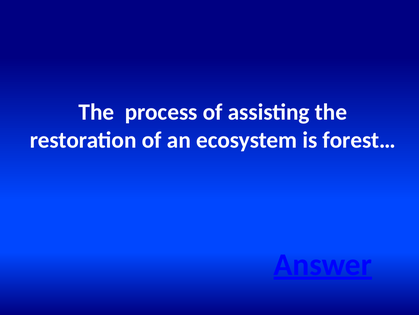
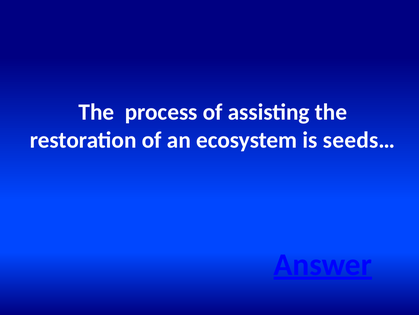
forest…: forest… -> seeds… (359, 140)
